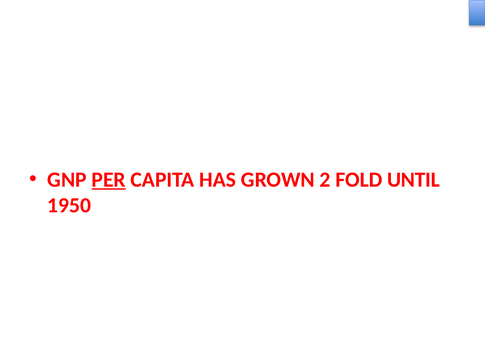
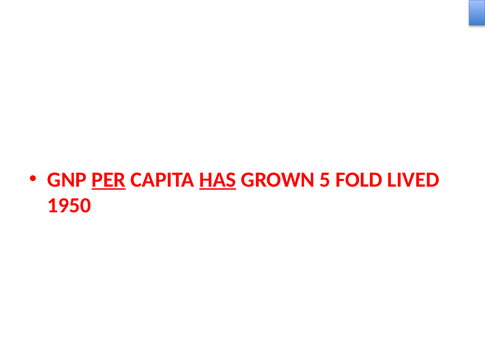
HAS underline: none -> present (218, 179)
2: 2 -> 5 (325, 179)
UNTIL: UNTIL -> LIVED (413, 179)
